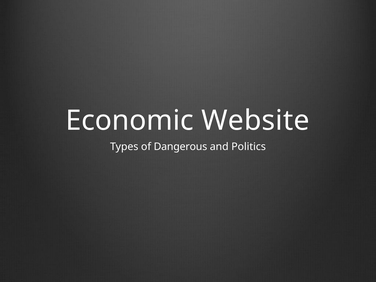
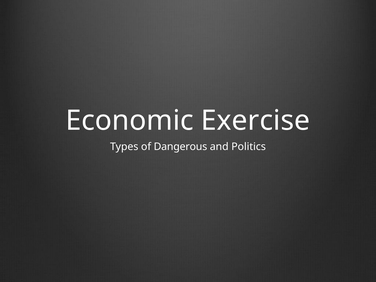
Website: Website -> Exercise (255, 121)
